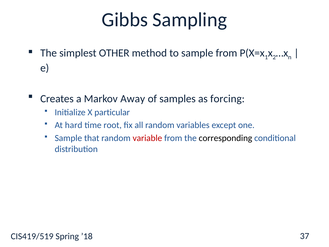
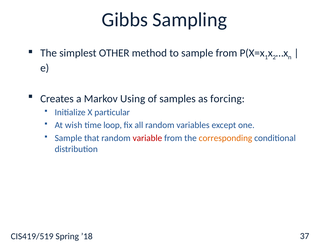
Away: Away -> Using (133, 99)
hard: hard -> wish (74, 125)
root: root -> loop (113, 125)
corresponding colour: black -> orange (225, 138)
